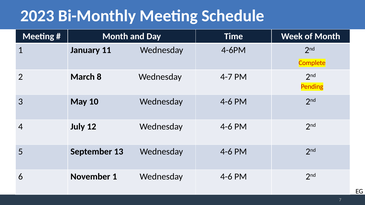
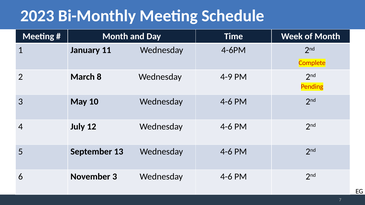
4-7: 4-7 -> 4-9 (226, 77)
November 1: 1 -> 3 (115, 177)
